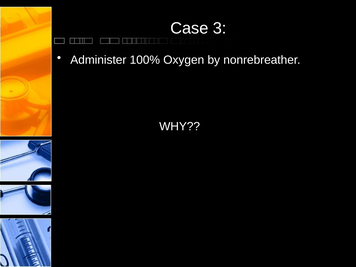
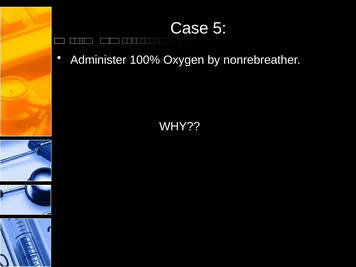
3: 3 -> 5 (220, 28)
